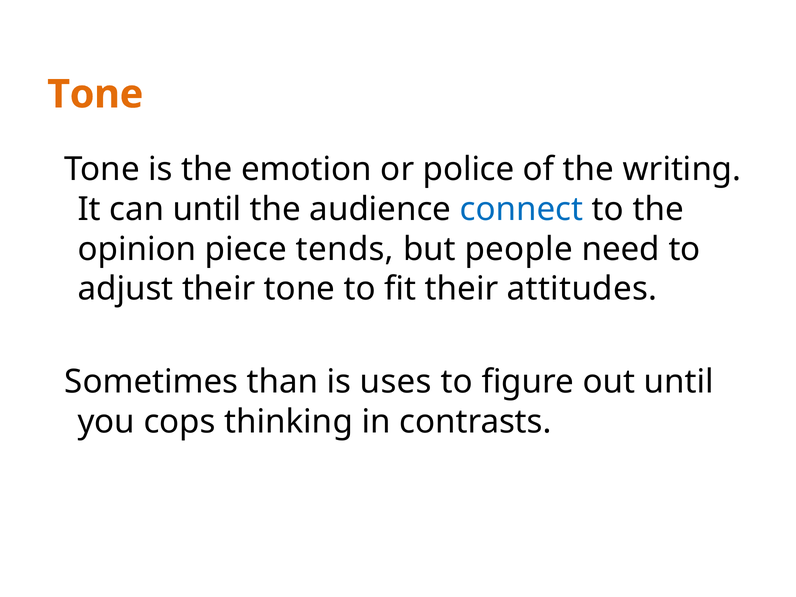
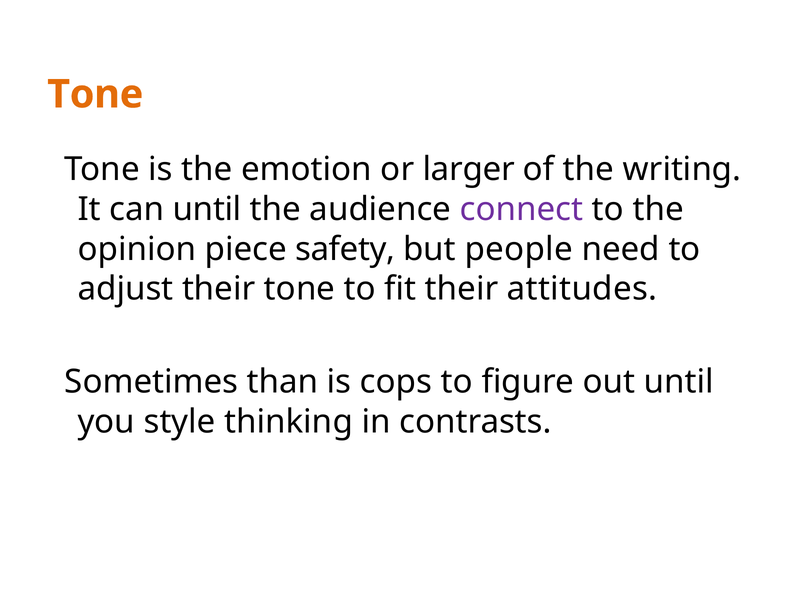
police: police -> larger (469, 169)
connect colour: blue -> purple (522, 209)
tends: tends -> safety (345, 249)
uses: uses -> cops (396, 382)
cops: cops -> style (180, 422)
